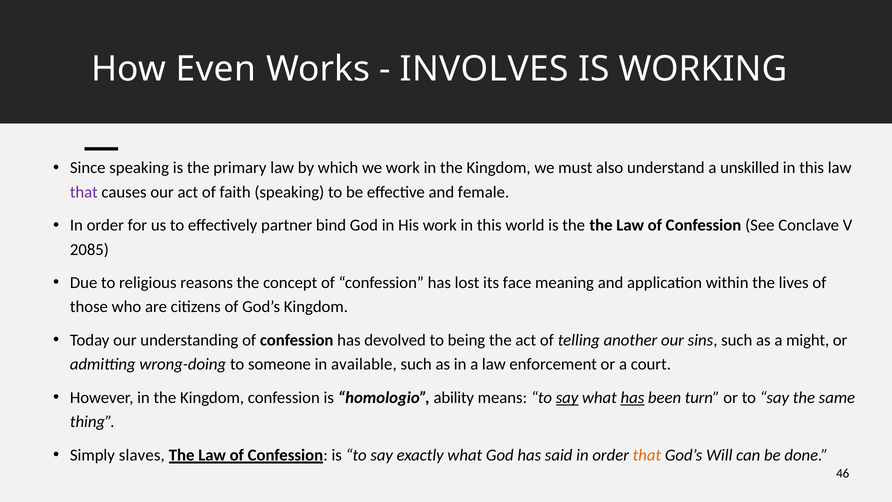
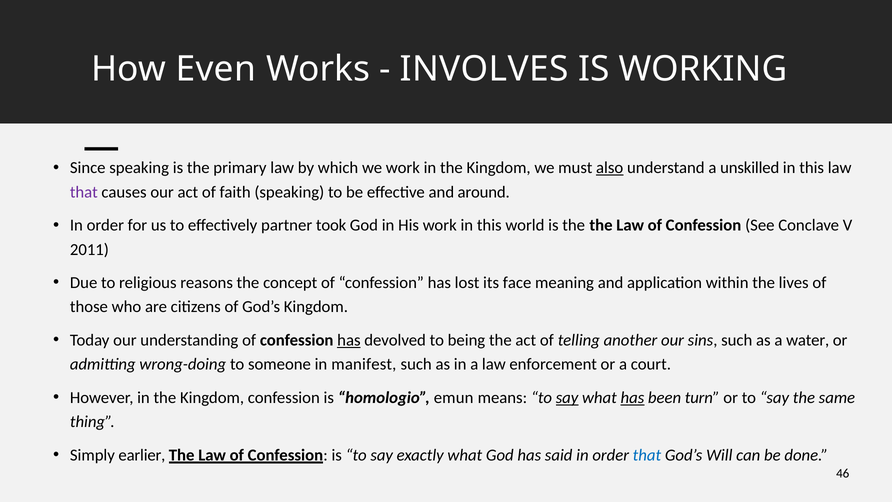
also underline: none -> present (610, 168)
female: female -> around (484, 192)
bind: bind -> took (331, 225)
2085: 2085 -> 2011 (89, 249)
has underline: none -> present (349, 340)
might: might -> water (808, 340)
available: available -> manifest (364, 364)
ability: ability -> emun (454, 398)
slaves: slaves -> earlier (142, 455)
that colour: orange -> blue (647, 455)
